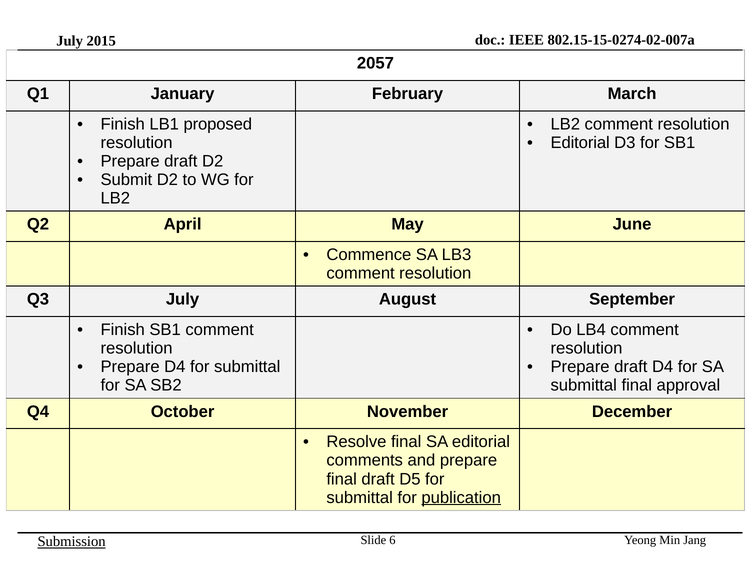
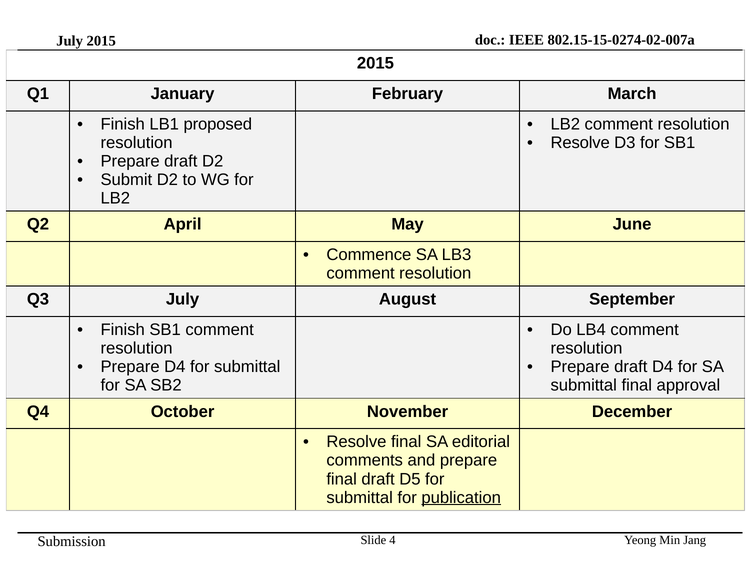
2057: 2057 -> 2015 (375, 63)
Editorial: Editorial -> Resolve (580, 143)
6: 6 -> 4 (392, 539)
Submission underline: present -> none (72, 541)
